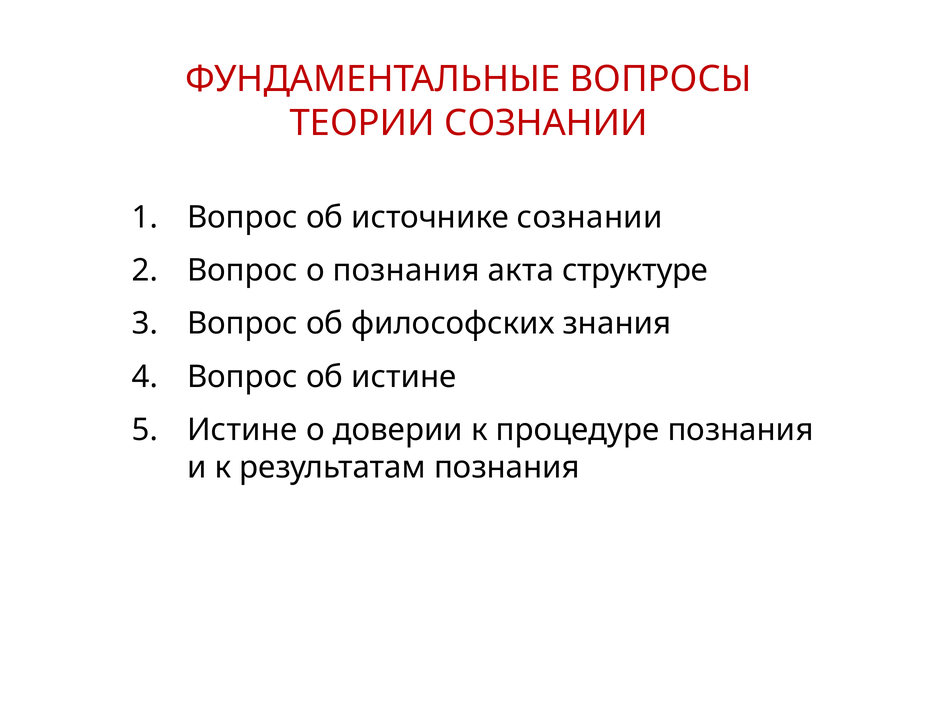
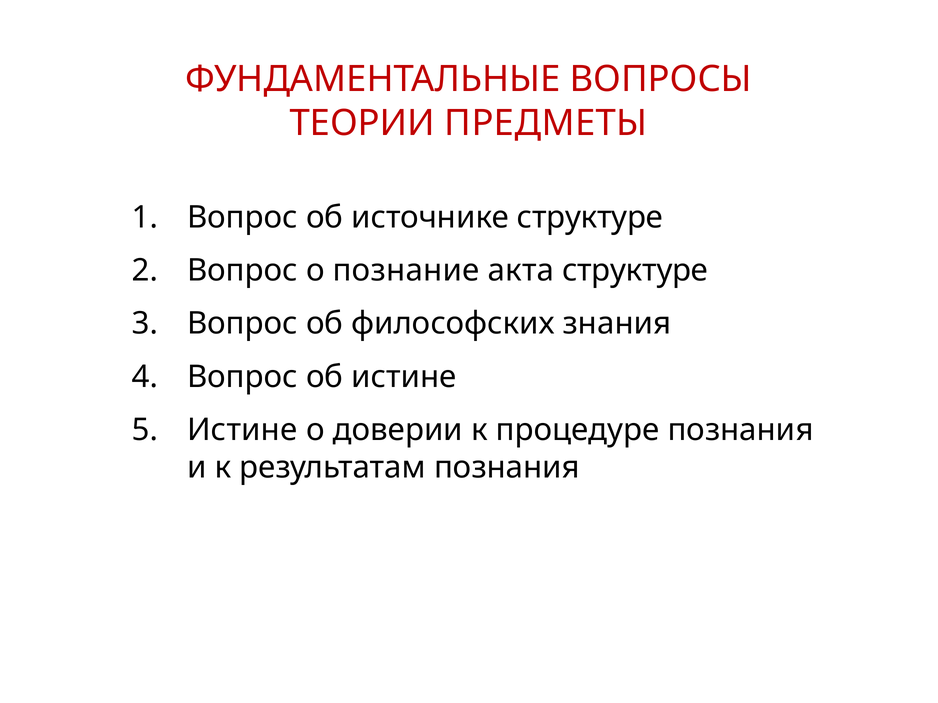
ТЕОРИИ СОЗНАНИИ: СОЗНАНИИ -> ПРЕДМЕТЫ (546, 123)
источнике сознании: сознании -> структуре (590, 218)
о познания: познания -> познание (406, 271)
